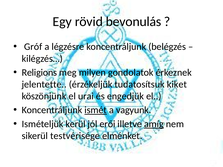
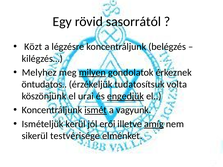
bevonulás: bevonulás -> sasorrától (133, 22)
Gróf: Gróf -> Közt (33, 47)
Religions: Religions -> Melyhez (39, 73)
milyen underline: none -> present (92, 73)
jelentette: jelentette -> öntudatos (44, 84)
kiket: kiket -> volta (177, 84)
engedjük underline: none -> present (126, 96)
